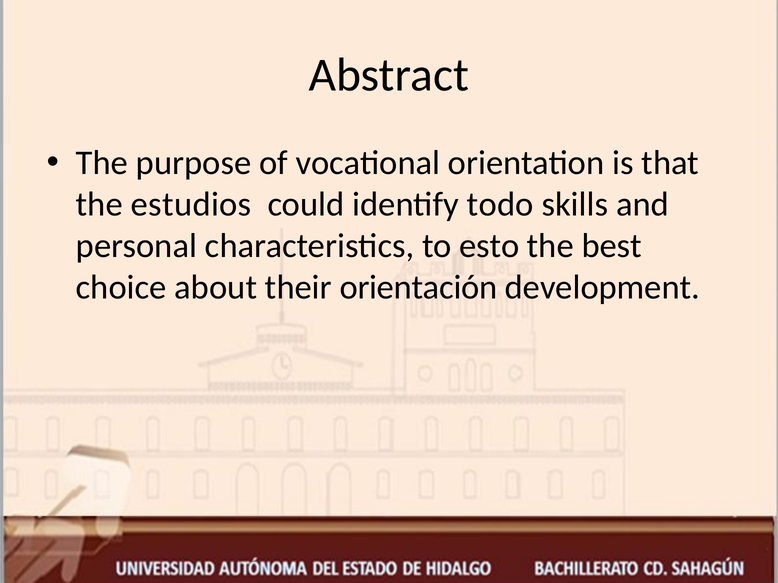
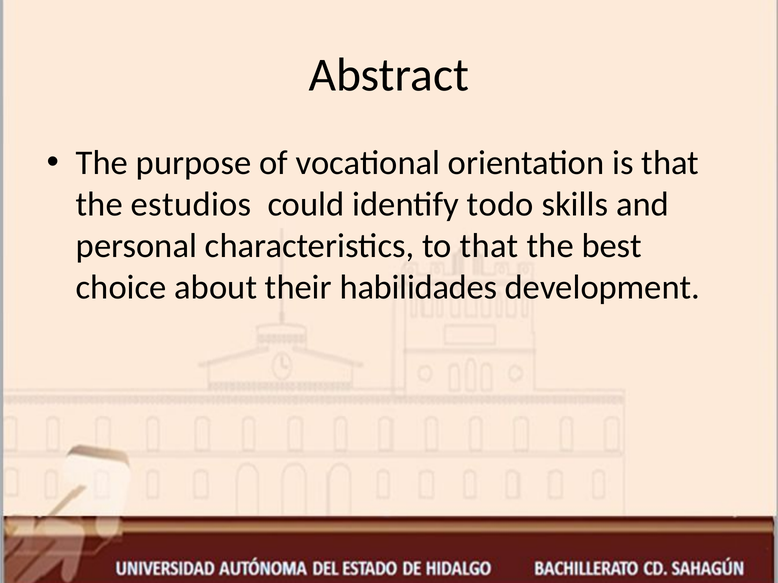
to esto: esto -> that (489, 246)
orientación: orientación -> habilidades (418, 288)
